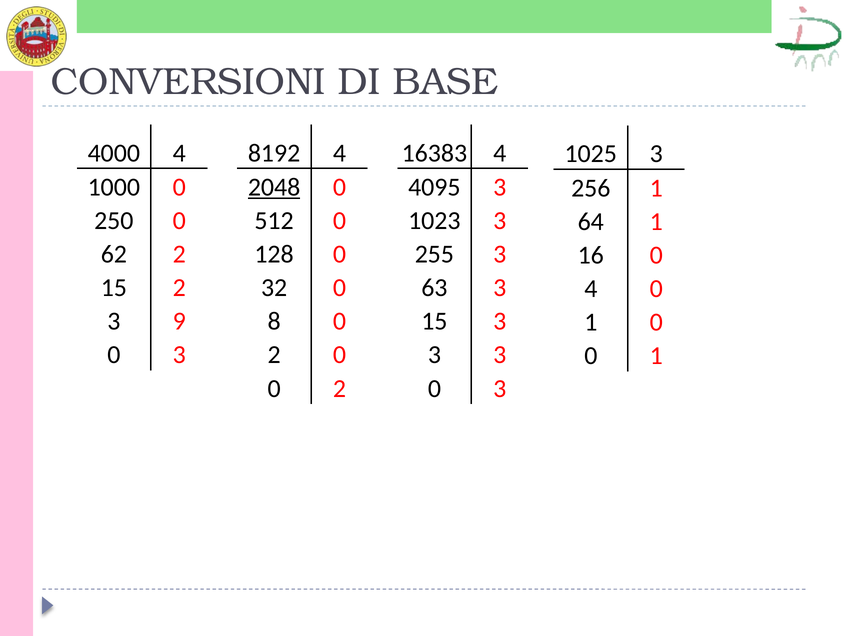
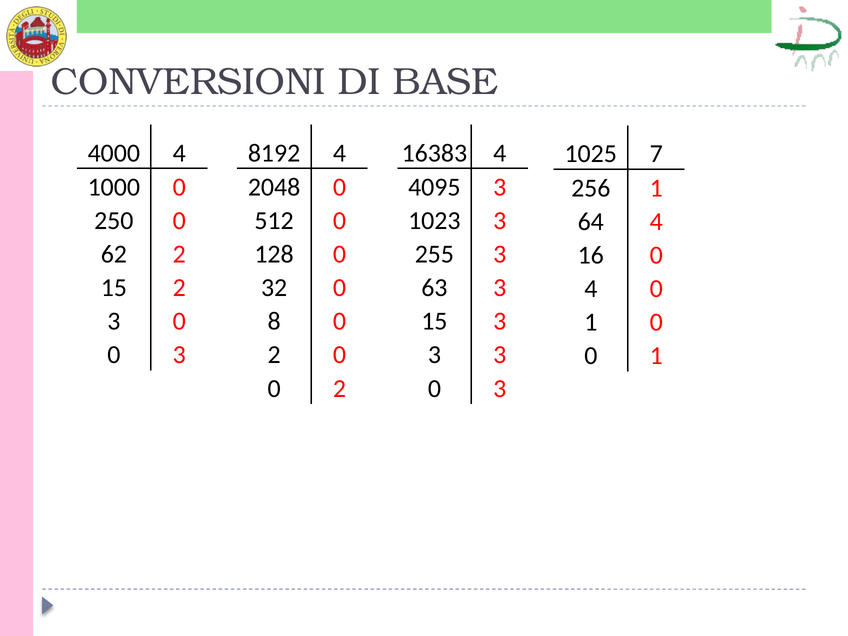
1025 3: 3 -> 7 (656, 154)
2048 underline: present -> none (274, 187)
64 1: 1 -> 4 (656, 222)
9: 9 -> 0 (179, 321)
